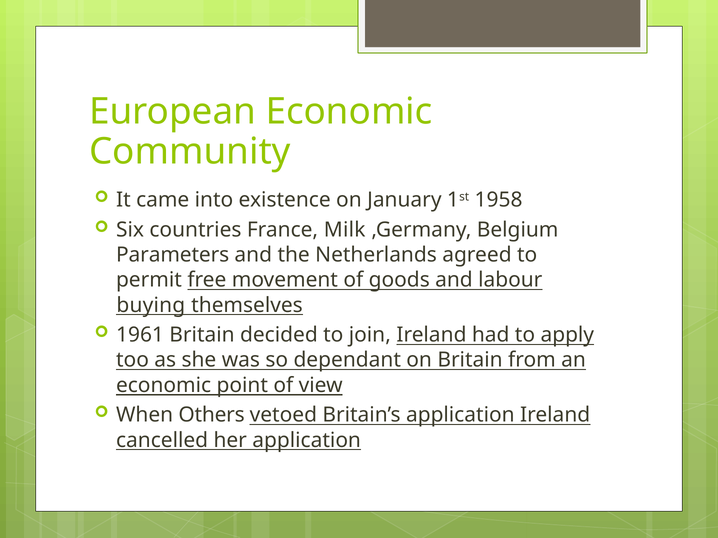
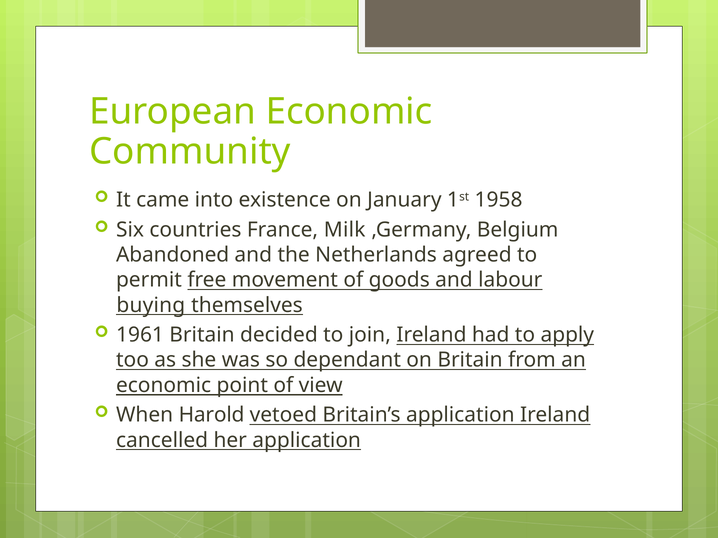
Parameters: Parameters -> Abandoned (173, 255)
Others: Others -> Harold (212, 415)
